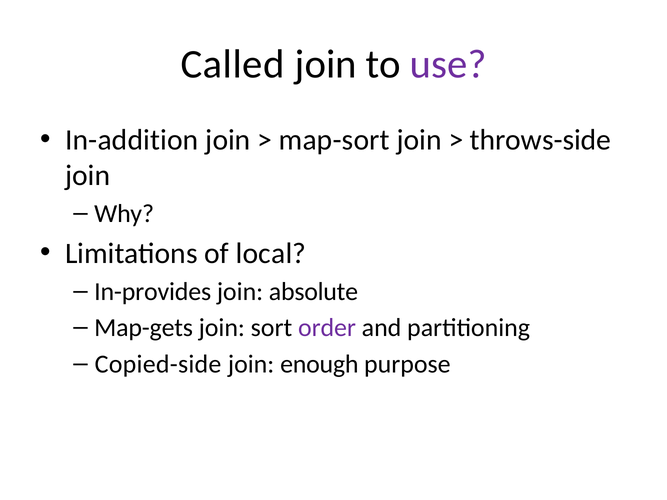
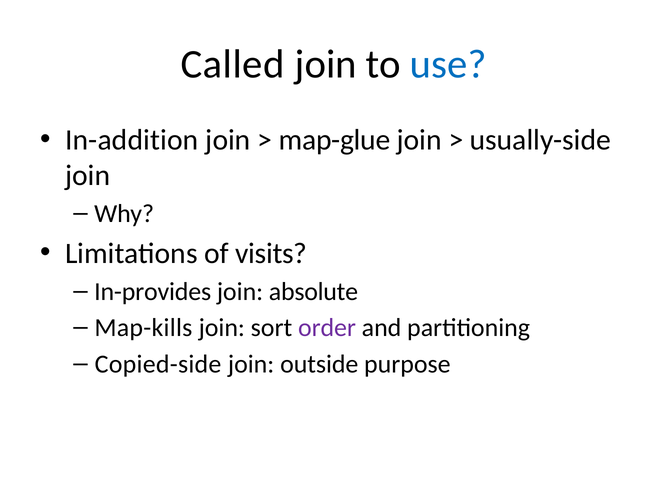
use colour: purple -> blue (448, 65)
map-sort: map-sort -> map-glue (334, 140)
throws-side: throws-side -> usually-side (540, 140)
local: local -> visits (271, 253)
Map-gets: Map-gets -> Map-kills (143, 328)
enough: enough -> outside (319, 364)
